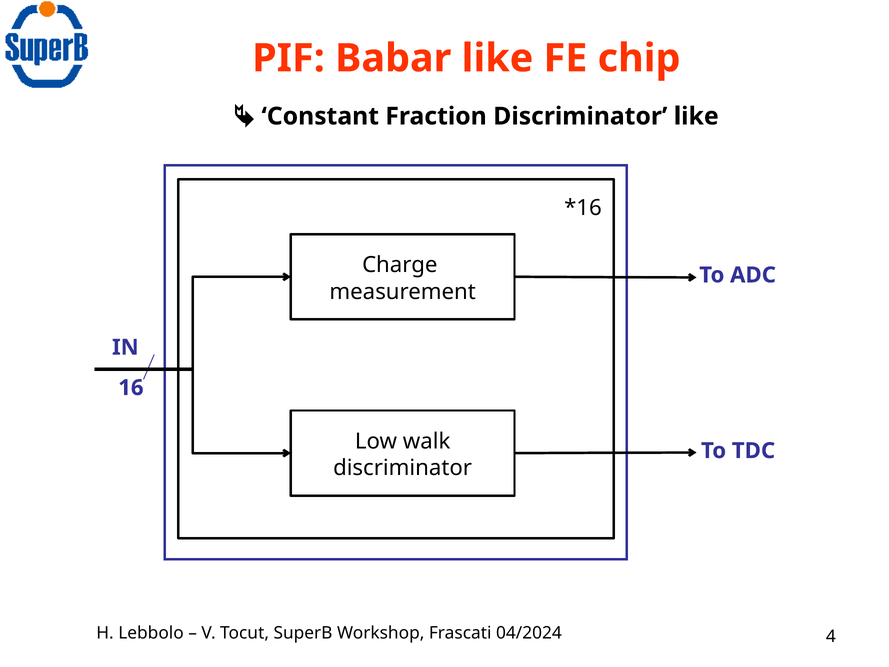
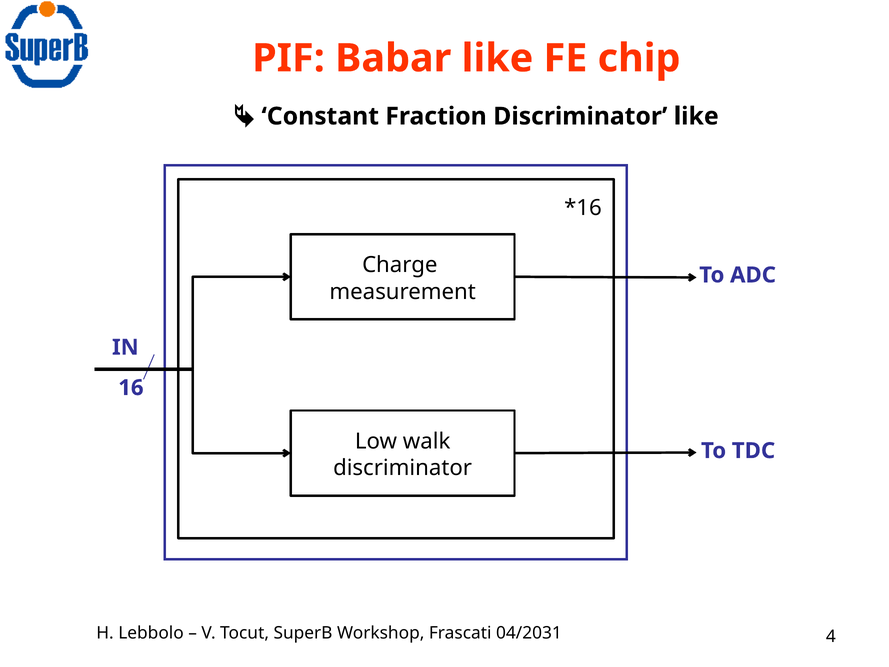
04/2024: 04/2024 -> 04/2031 (529, 633)
